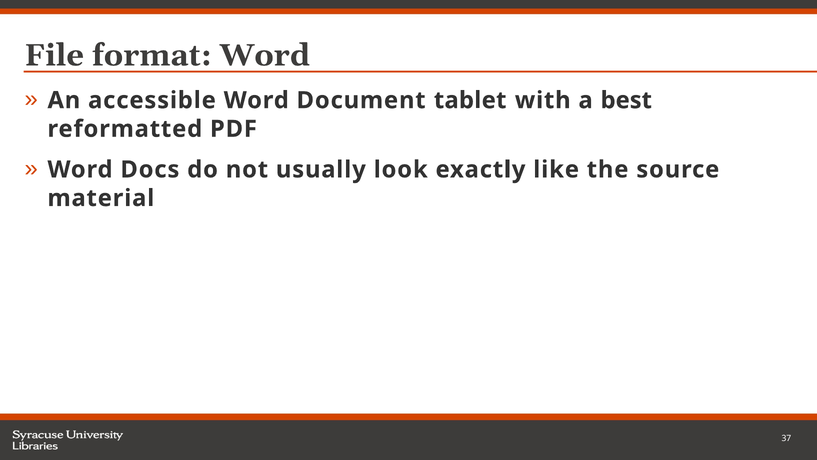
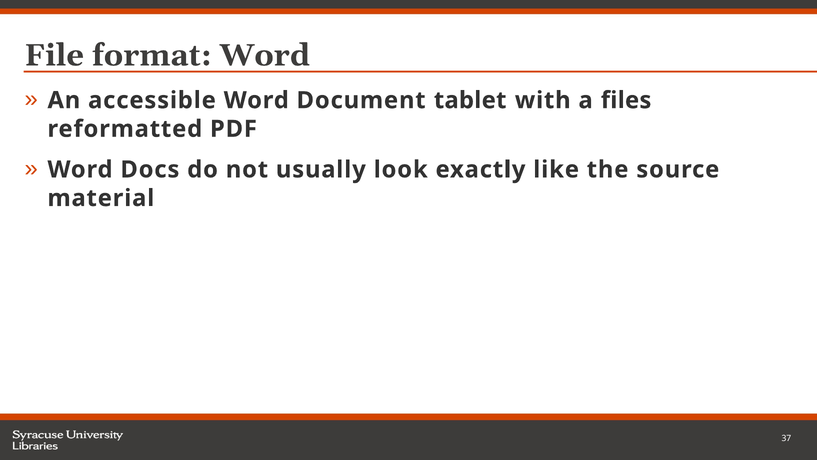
best: best -> files (626, 100)
